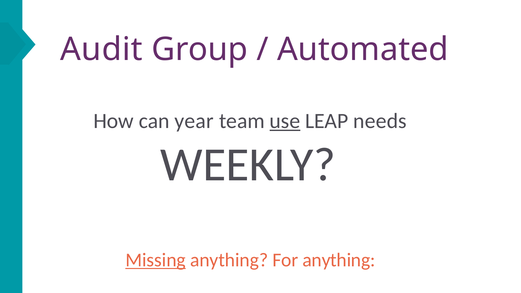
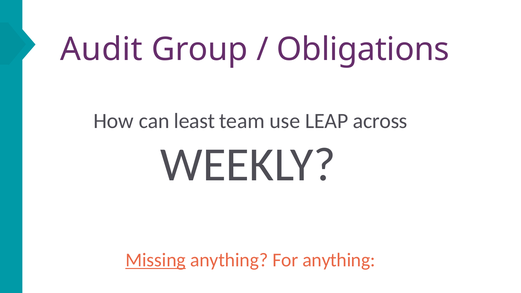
Automated: Automated -> Obligations (363, 49)
year: year -> least (194, 121)
use underline: present -> none (285, 121)
needs: needs -> across (380, 121)
